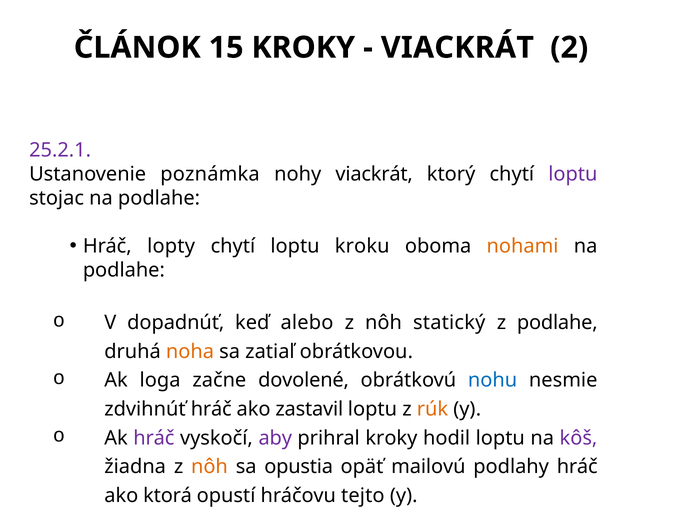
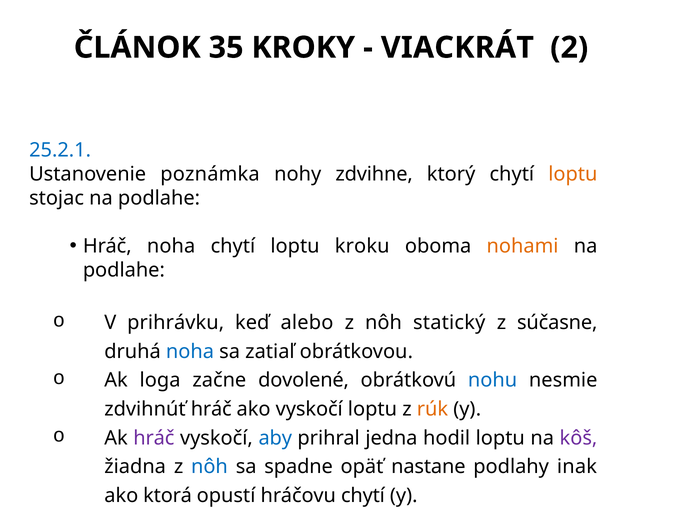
15: 15 -> 35 (226, 48)
25.2.1 colour: purple -> blue (60, 150)
nohy viackrát: viackrát -> zdvihne (374, 174)
loptu colour: purple -> orange (573, 174)
Hráč lopty: lopty -> noha (171, 246)
dopadnúť: dopadnúť -> prihrávku (176, 323)
z podlahe: podlahe -> súčasne (557, 323)
noha colour: orange -> blue (190, 352)
ako zastavil: zastavil -> vyskočí (309, 410)
aby colour: purple -> blue (275, 438)
prihral kroky: kroky -> jedna (391, 438)
nôh colour: orange -> blue (209, 467)
opustia: opustia -> spadne (299, 467)
mailovú: mailovú -> nastane (428, 467)
podlahy hráč: hráč -> inak (577, 467)
hráčovu tejto: tejto -> chytí (363, 496)
